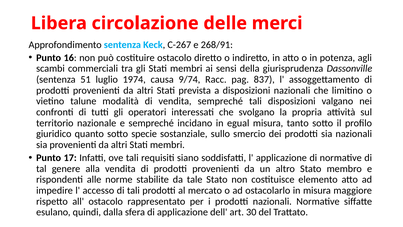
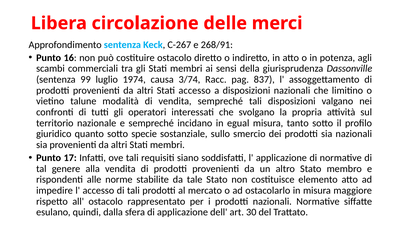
51: 51 -> 99 (86, 79)
9/74: 9/74 -> 3/74 (189, 79)
Stati prevista: prevista -> accesso (195, 90)
